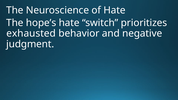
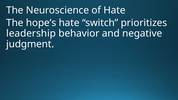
exhausted: exhausted -> leadership (31, 33)
